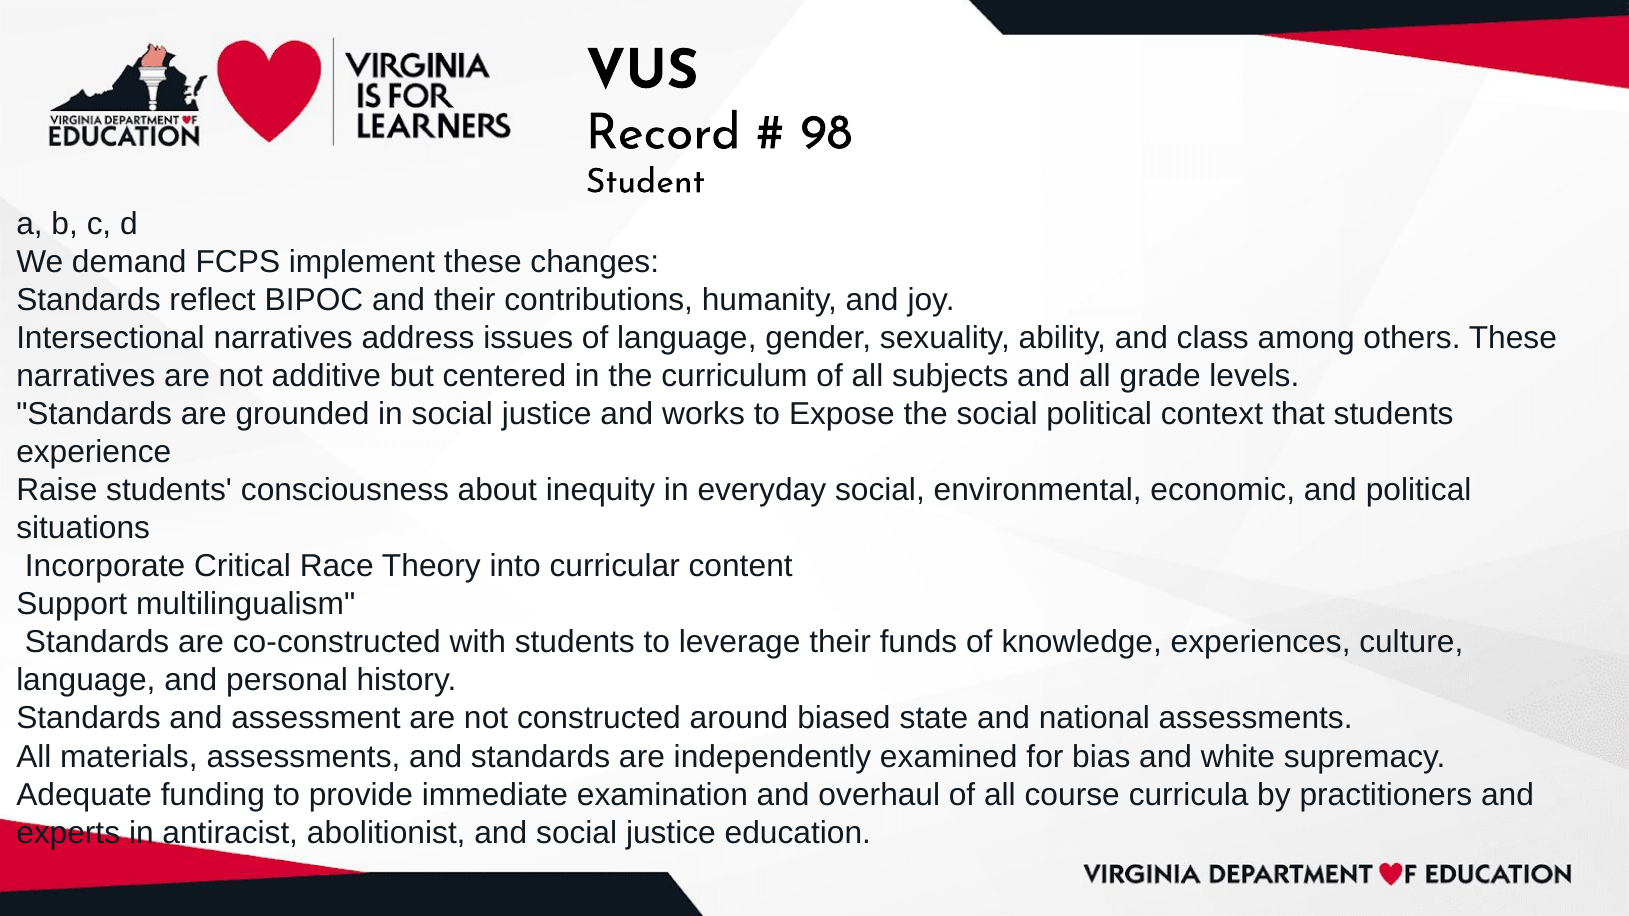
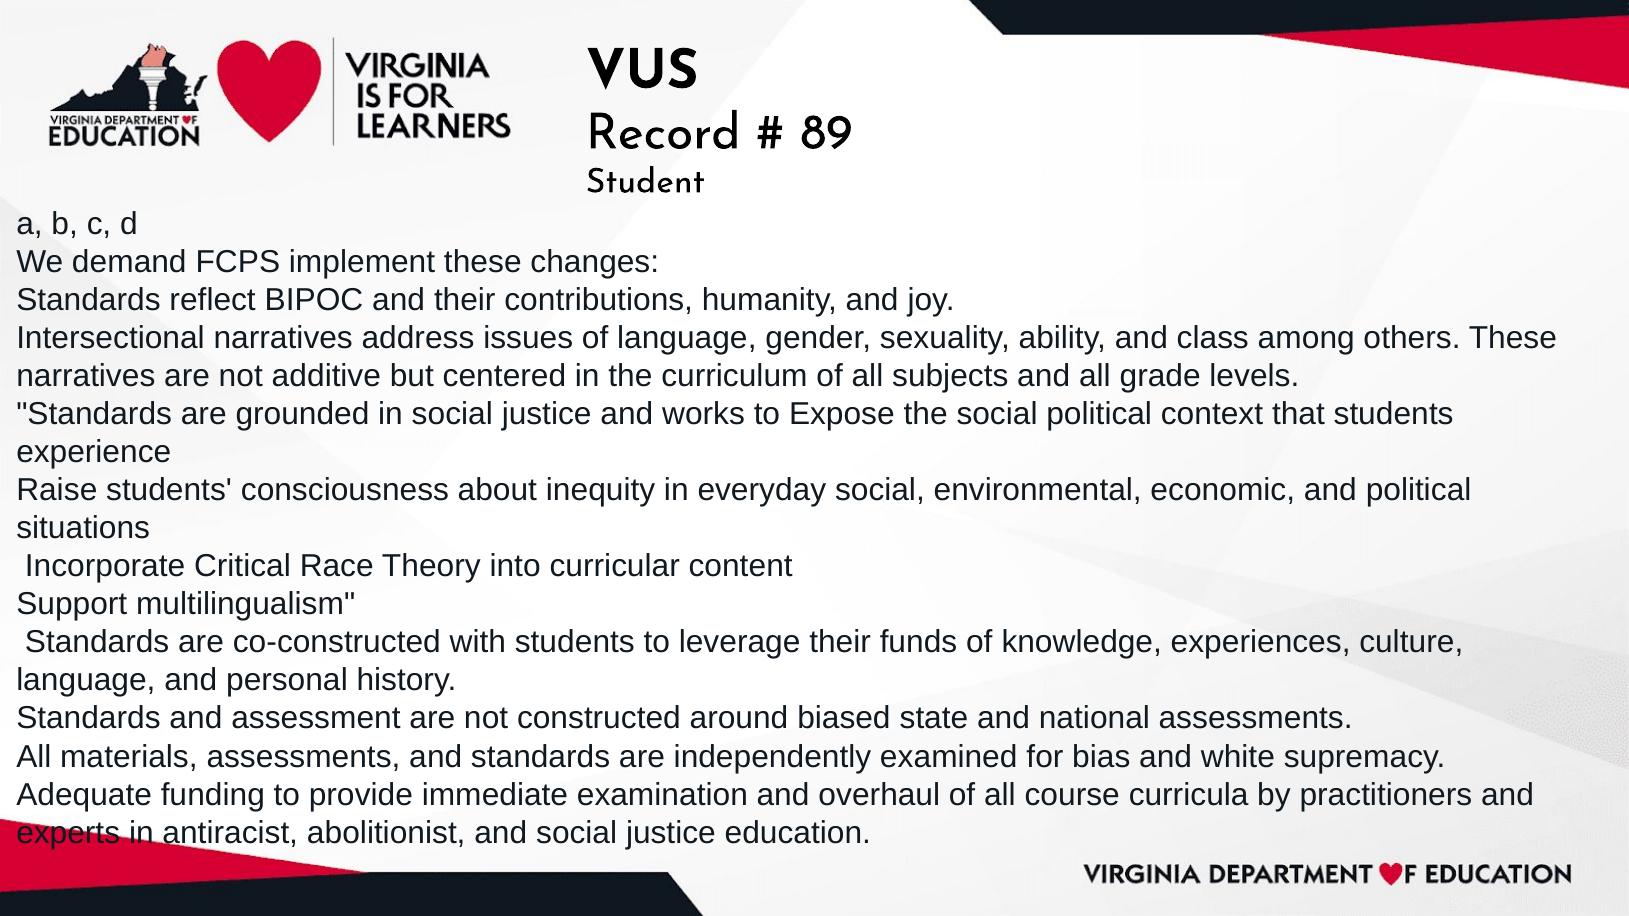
98: 98 -> 89 (826, 132)
